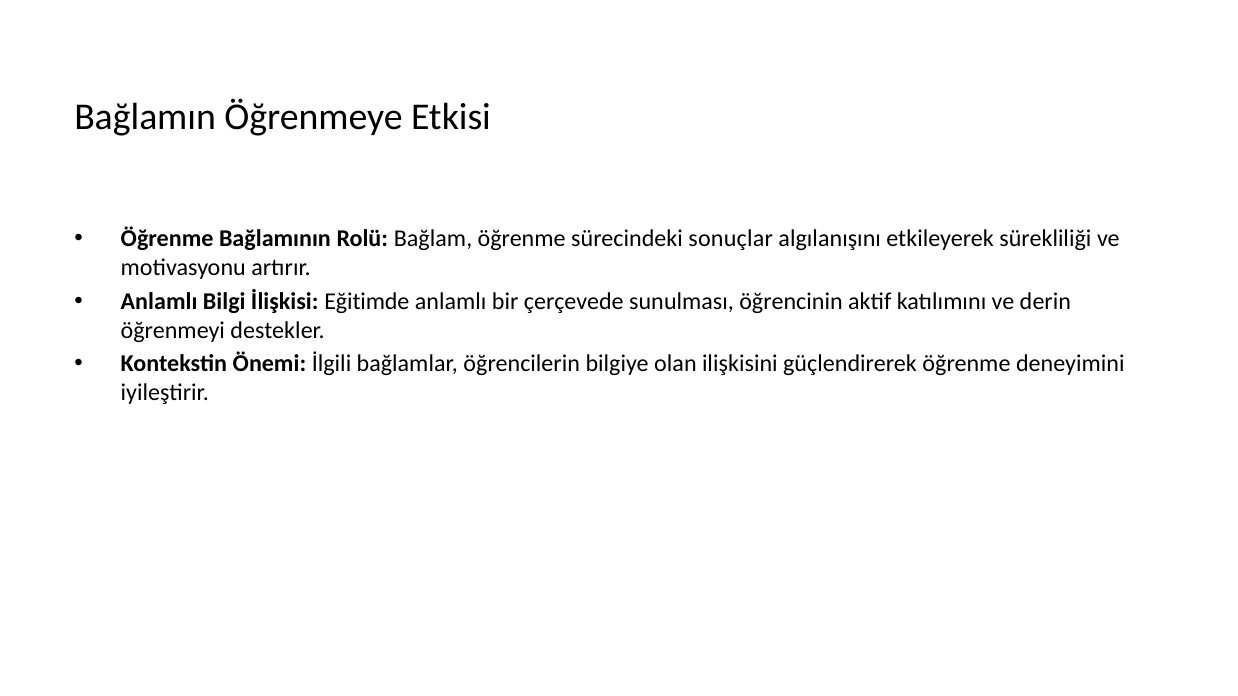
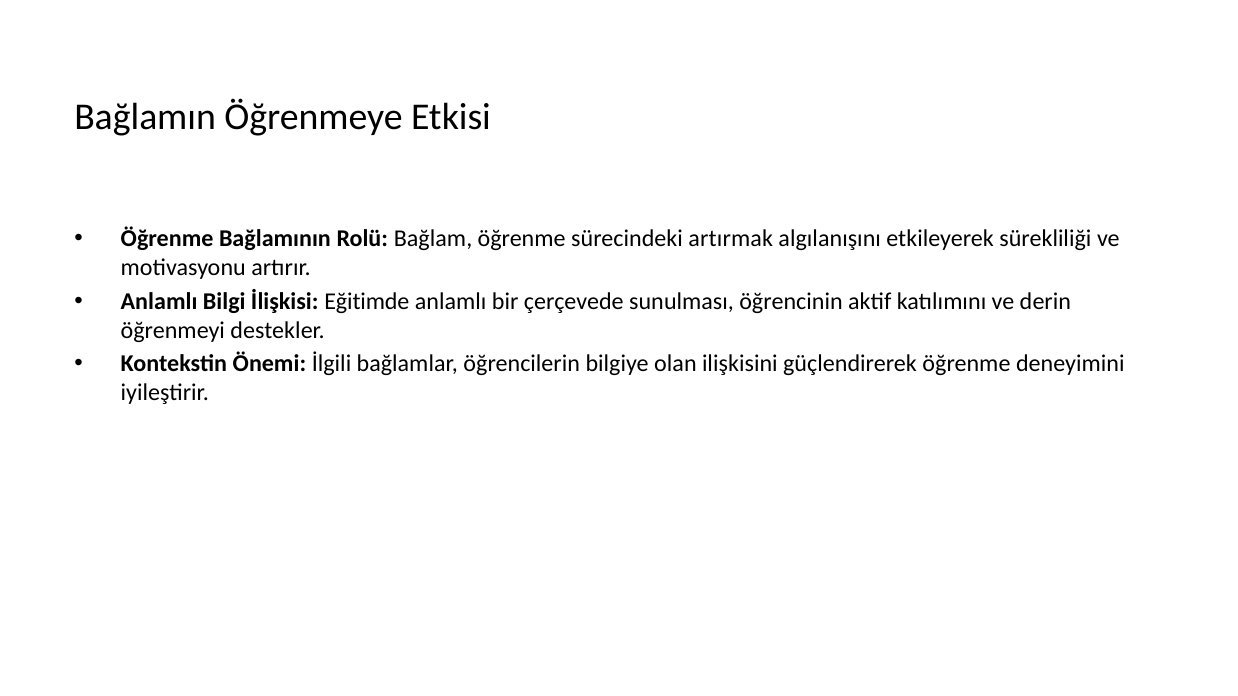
sonuçlar: sonuçlar -> artırmak (731, 239)
